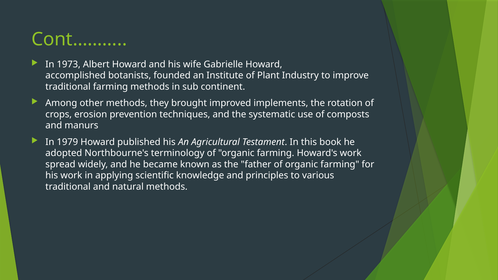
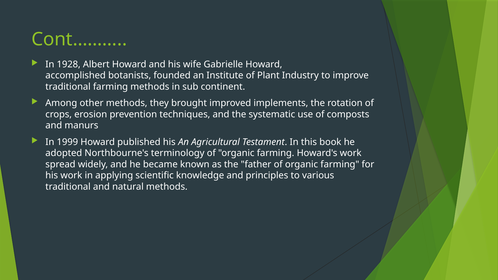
1973: 1973 -> 1928 (69, 64)
1979: 1979 -> 1999 (67, 142)
